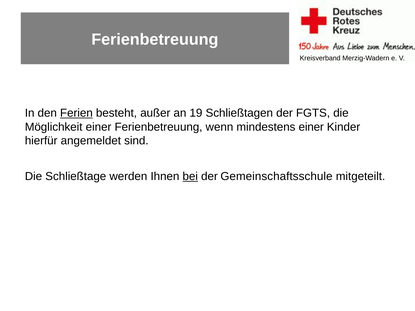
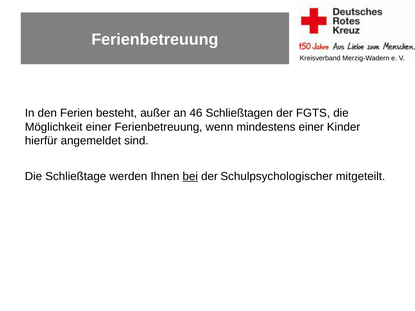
Ferien underline: present -> none (76, 113)
19: 19 -> 46 (196, 113)
Gemeinschaftsschule: Gemeinschaftsschule -> Schulpsychologischer (277, 177)
